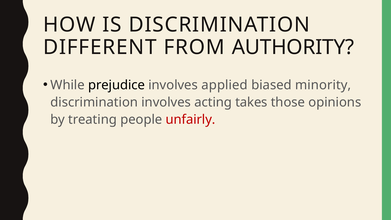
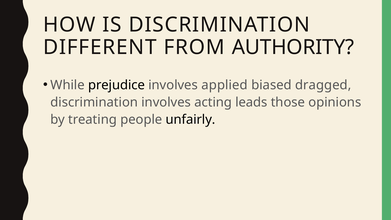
minority: minority -> dragged (323, 85)
takes: takes -> leads (251, 102)
unfairly colour: red -> black (190, 120)
